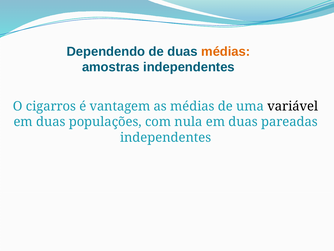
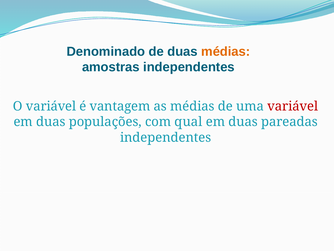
Dependendo: Dependendo -> Denominado (106, 51)
O cigarros: cigarros -> variável (51, 106)
variável colour: black -> red (293, 106)
nula: nula -> qual (188, 122)
